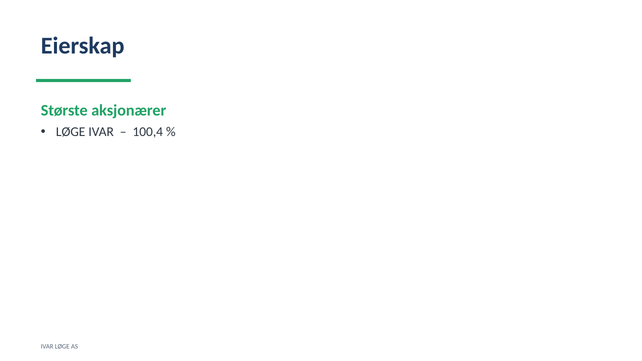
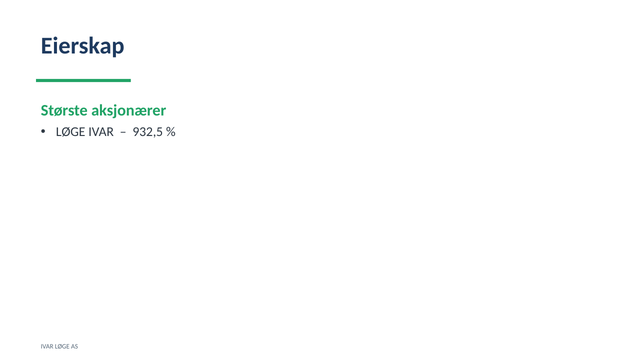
100,4: 100,4 -> 932,5 (148, 132)
